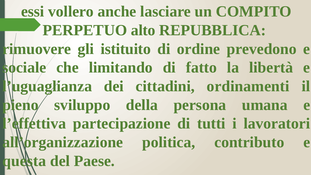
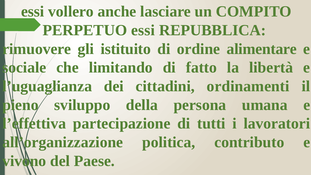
PERPETUO alto: alto -> essi (143, 30)
prevedono: prevedono -> alimentare (262, 49)
questa: questa -> vivono (24, 161)
